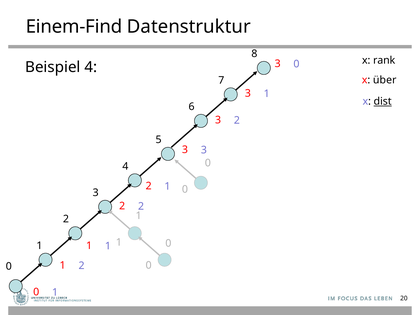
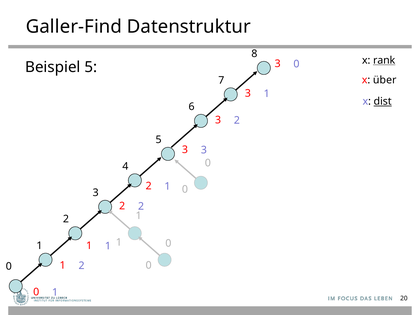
Einem-Find: Einem-Find -> Galler-Find (74, 27)
rank underline: none -> present (384, 60)
Beispiel 4: 4 -> 5 (91, 67)
